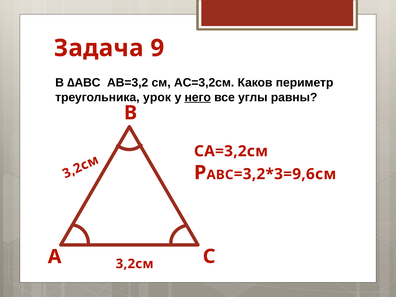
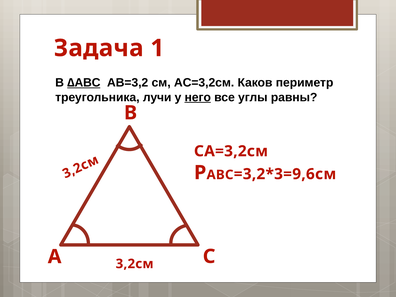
9: 9 -> 1 (157, 48)
∆АВС underline: none -> present (84, 83)
урок: урок -> лучи (157, 97)
